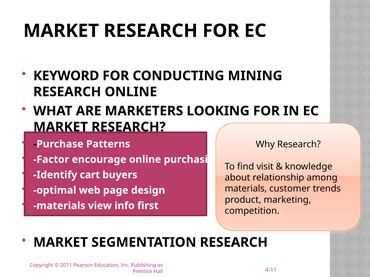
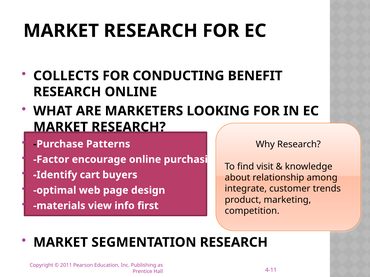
KEYWORD: KEYWORD -> COLLECTS (66, 76)
MINING: MINING -> BENEFIT (255, 76)
materials: materials -> integrate (246, 189)
